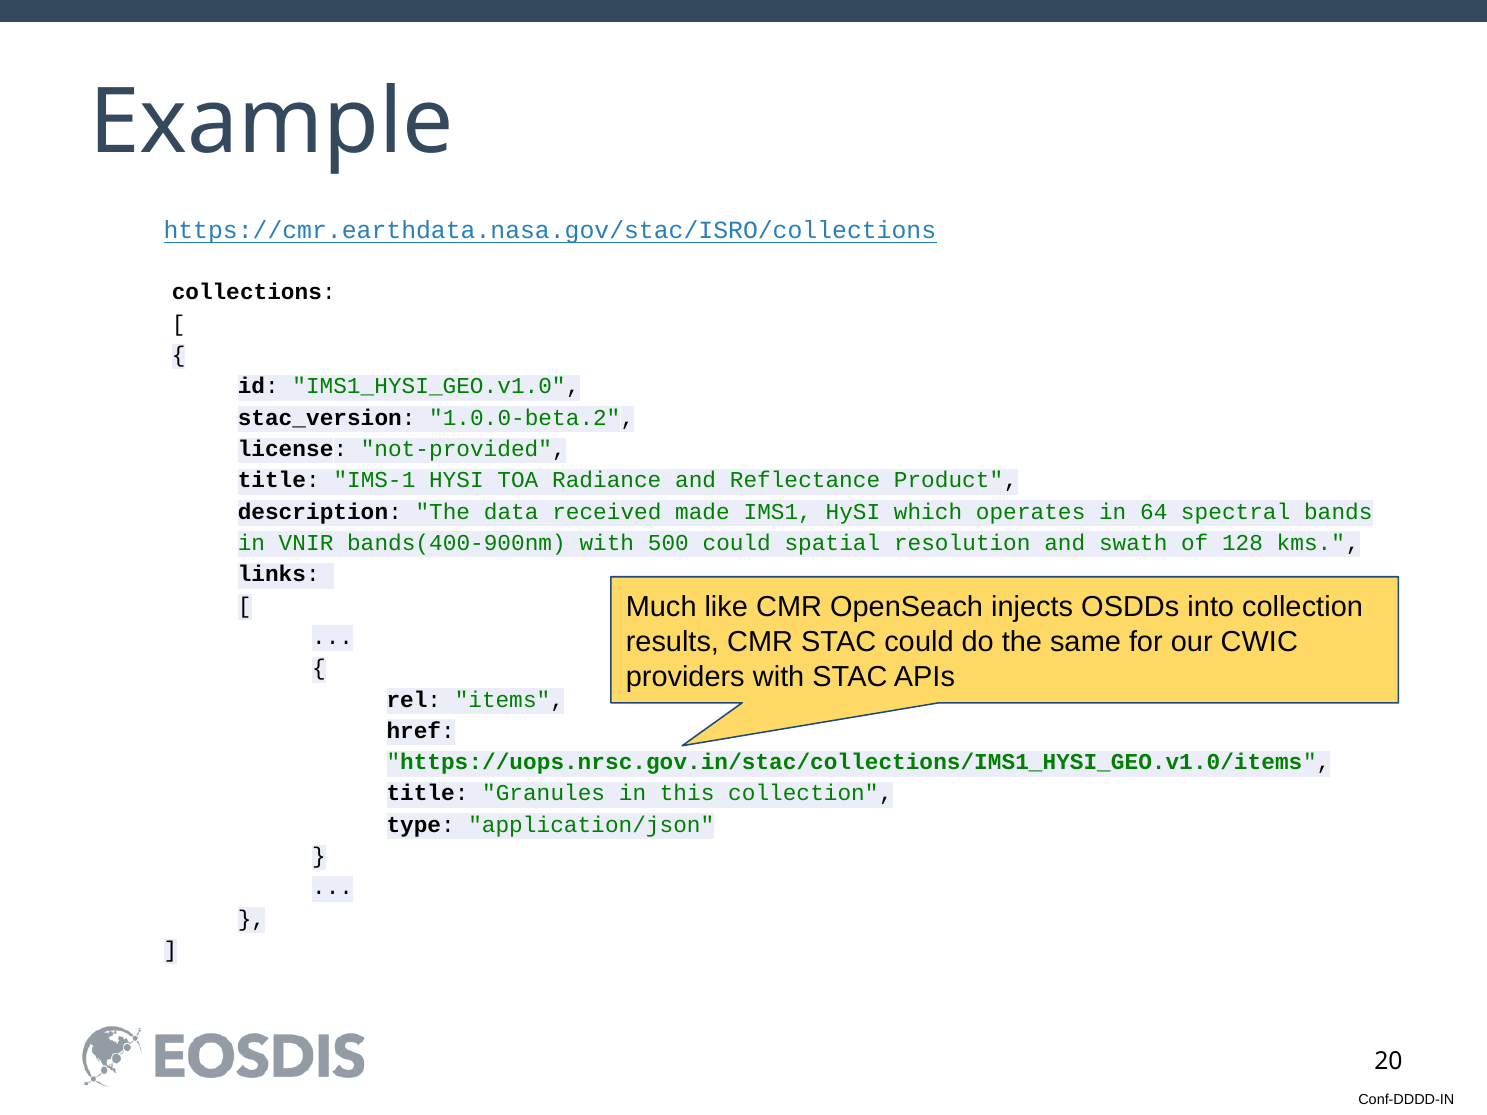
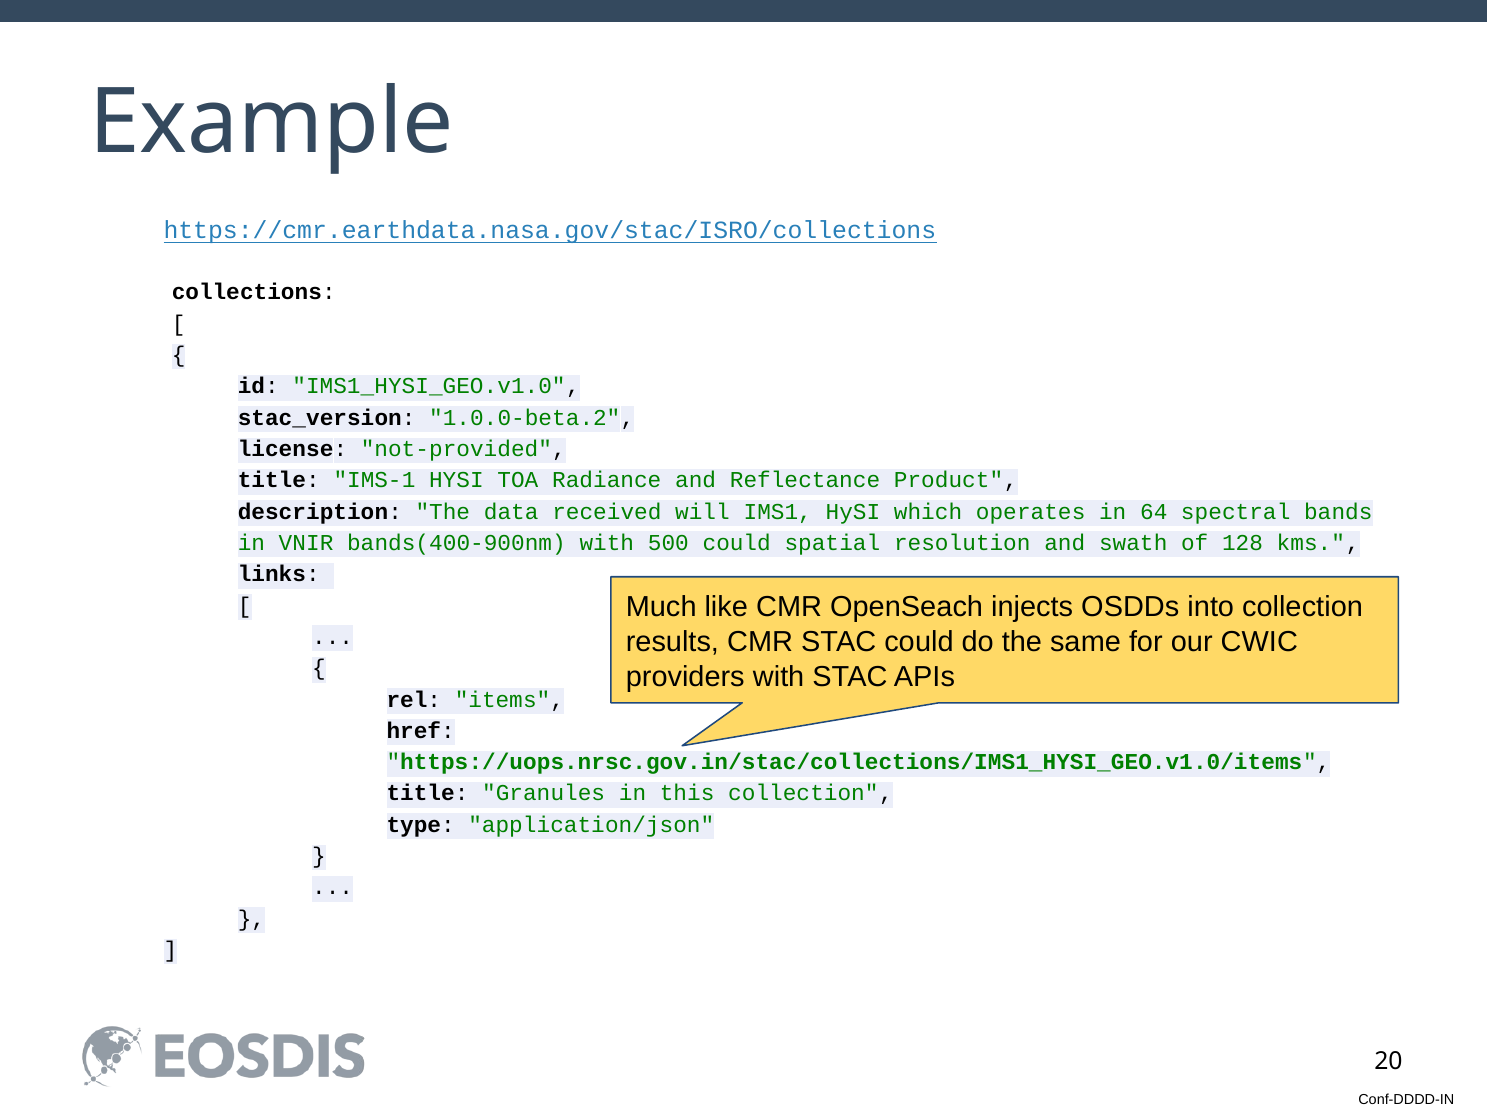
made: made -> will (702, 512)
